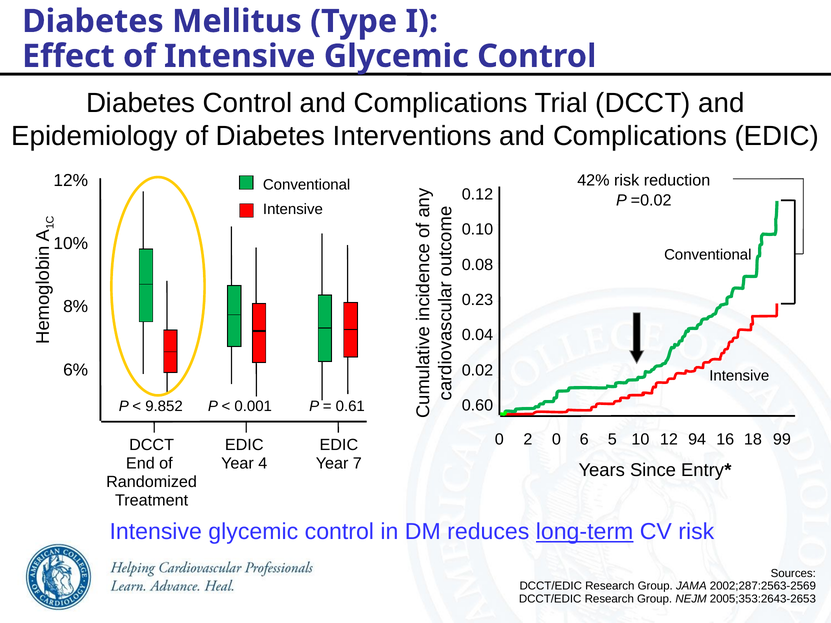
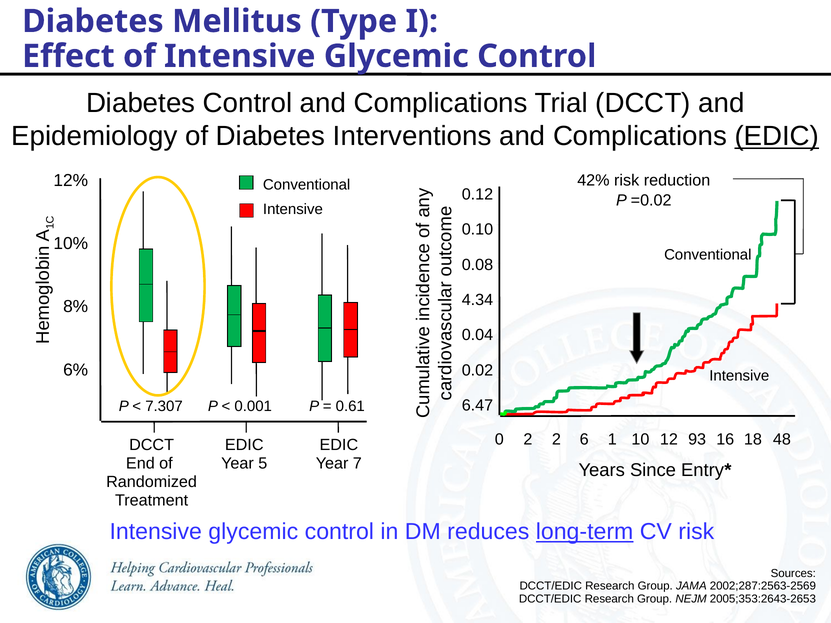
EDIC underline: none -> present (777, 136)
0.23: 0.23 -> 4.34 (477, 300)
0.60: 0.60 -> 6.47 (477, 406)
9.852: 9.852 -> 7.307 (164, 406)
2 0: 0 -> 2 (556, 440)
6 5: 5 -> 1 (612, 440)
94: 94 -> 93 (697, 440)
99: 99 -> 48 (782, 440)
4: 4 -> 5 (263, 464)
